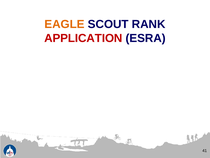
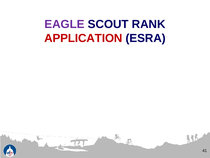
EAGLE colour: orange -> purple (65, 24)
